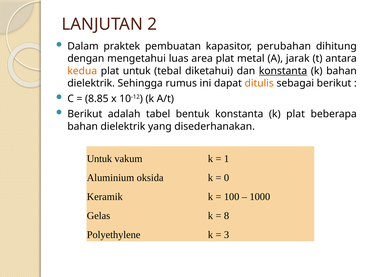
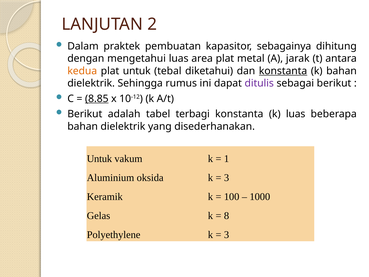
perubahan: perubahan -> sebagainya (284, 46)
ditulis colour: orange -> purple (259, 83)
8.85 underline: none -> present (97, 99)
bentuk: bentuk -> terbagi (193, 114)
k plat: plat -> luas (296, 114)
0: 0 -> 3 (227, 178)
